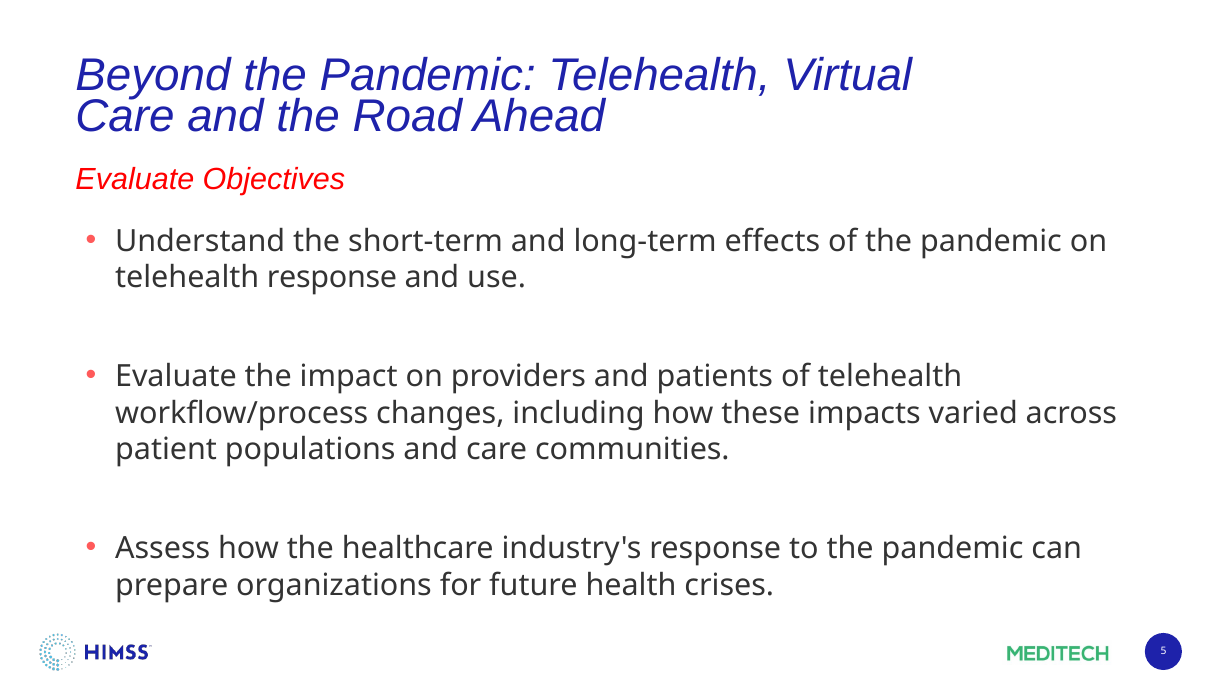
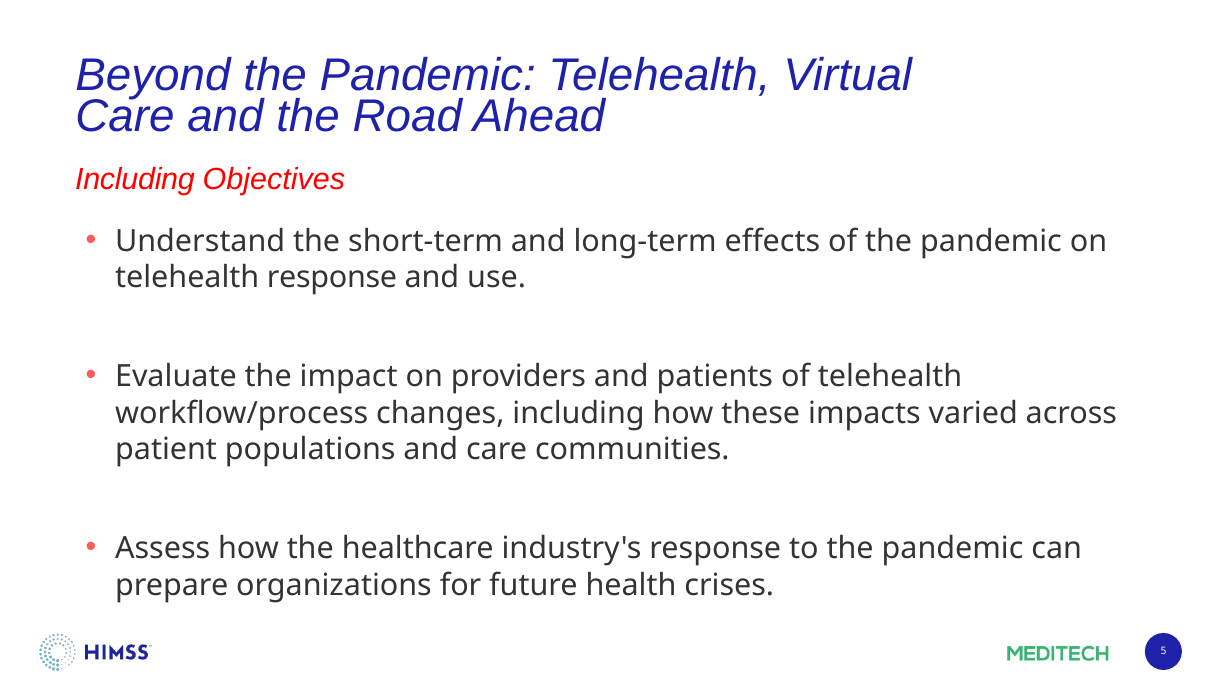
Evaluate: Evaluate -> Including (135, 179)
